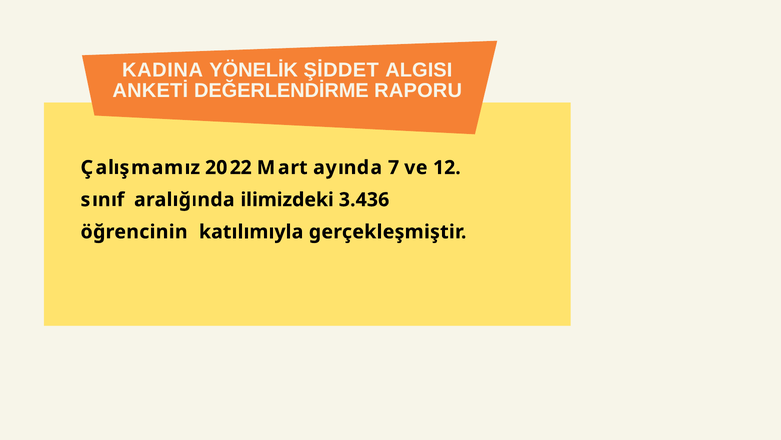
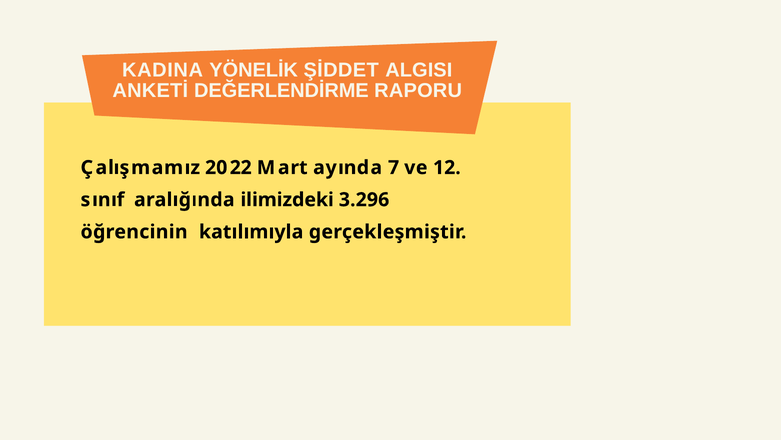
3.436: 3.436 -> 3.296 (364, 199)
